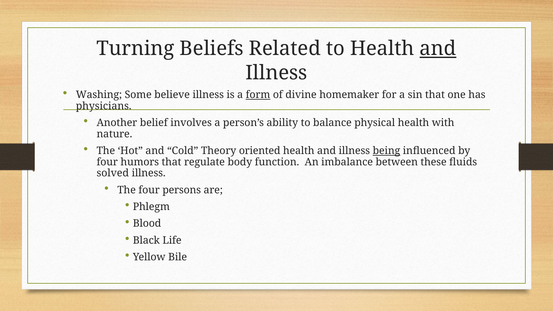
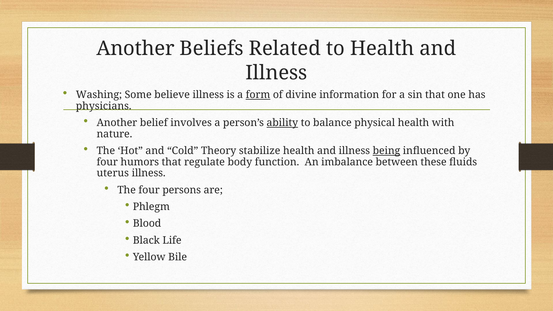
Turning: Turning -> Another (135, 49)
and underline: present -> none (438, 49)
homemaker: homemaker -> information (349, 95)
ability underline: none -> present (282, 123)
oriented: oriented -> stabilize (260, 151)
solved: solved -> uterus (113, 173)
